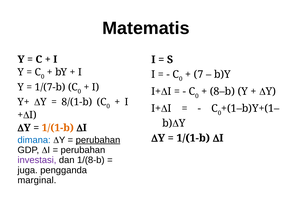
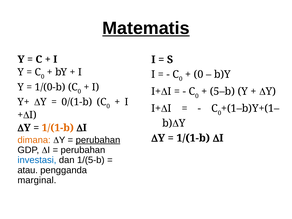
Matematis underline: none -> present (146, 28)
7: 7 -> 0 (199, 74)
1/(7-b: 1/(7-b -> 1/(0-b (50, 87)
8–b: 8–b -> 5–b (222, 91)
8/(1-b: 8/(1-b -> 0/(1-b (77, 102)
dimana colour: blue -> orange (34, 140)
investasi colour: purple -> blue (37, 160)
1/(8-b: 1/(8-b -> 1/(5-b (91, 160)
juga: juga -> atau (28, 170)
